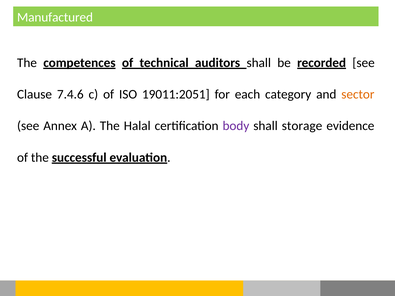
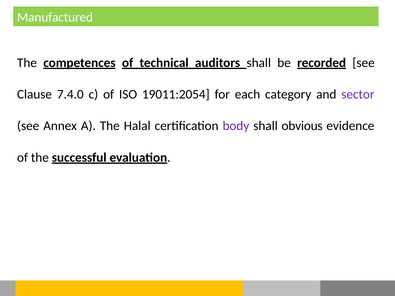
7.4.6: 7.4.6 -> 7.4.0 (70, 94)
19011:2051: 19011:2051 -> 19011:2054 (176, 94)
sector colour: orange -> purple (358, 94)
storage: storage -> obvious (302, 126)
